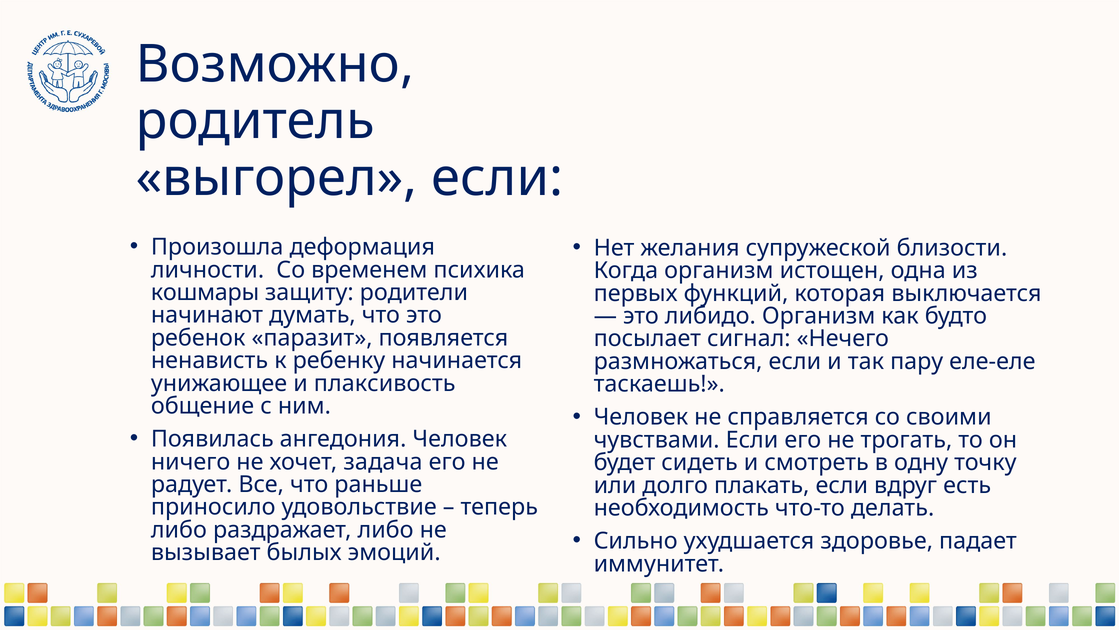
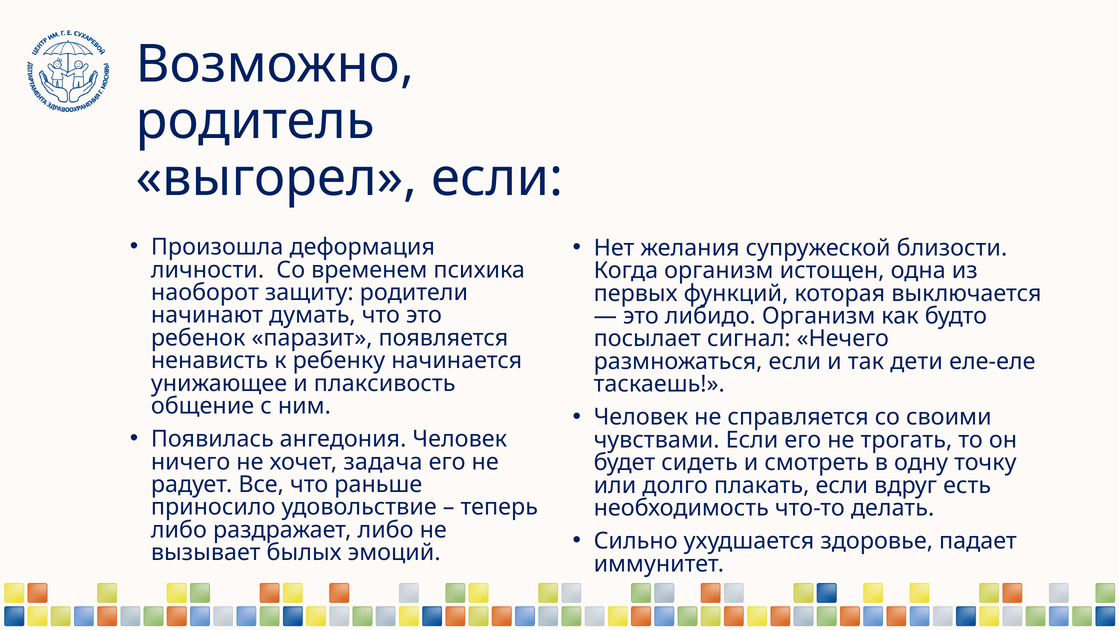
кошмары: кошмары -> наоборот (205, 292)
пару: пару -> дети (917, 361)
